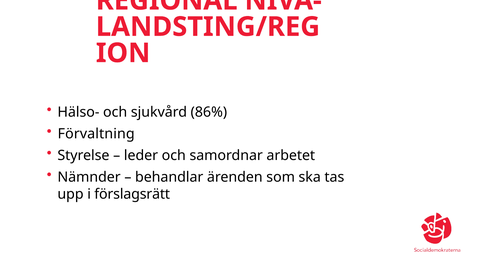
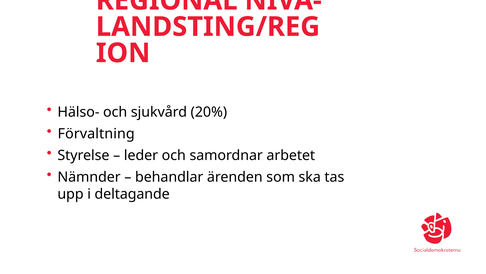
86%: 86% -> 20% (209, 112)
förslagsrätt: förslagsrätt -> deltagande (132, 194)
